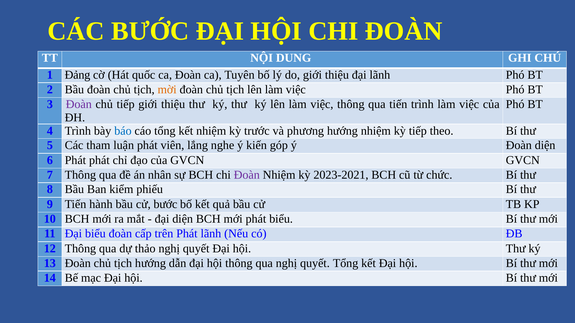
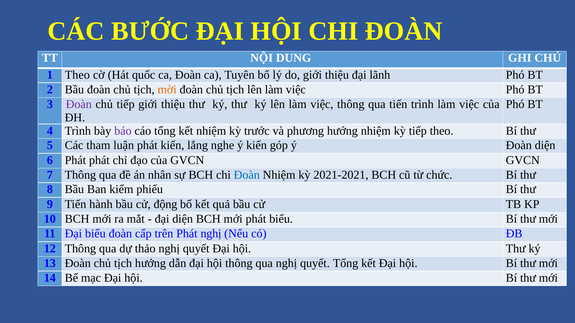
1 Đảng: Đảng -> Theo (77, 75)
báo colour: blue -> purple (123, 131)
phát viên: viên -> kiến (172, 145)
Đoàn colour: purple -> blue (247, 175)
2023-2021: 2023-2021 -> 2021-2021 (341, 175)
cử bước: bước -> động (165, 204)
Phát lãnh: lãnh -> nghị (211, 234)
